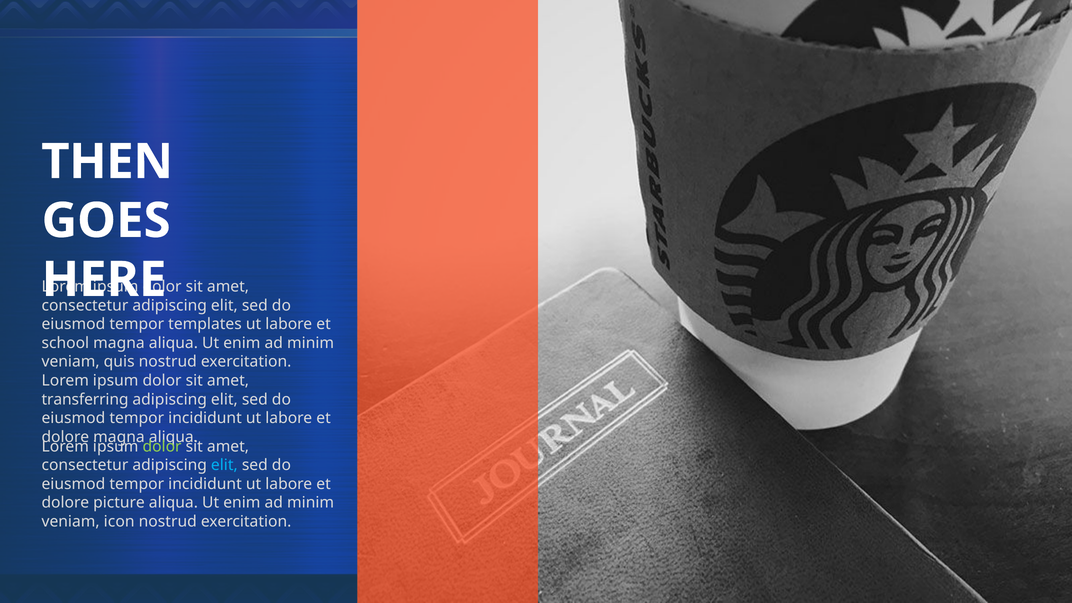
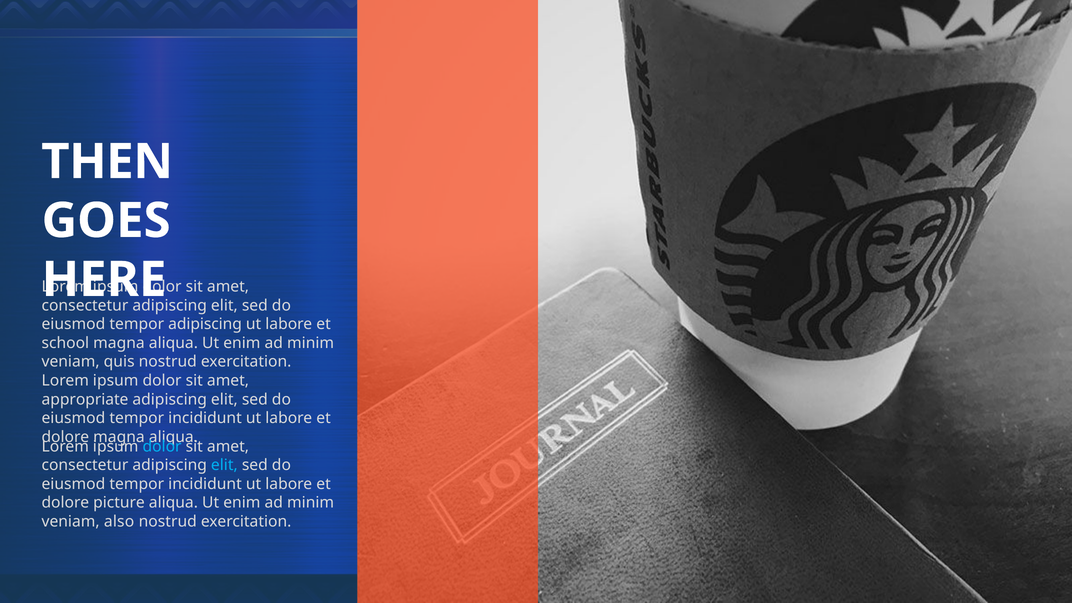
tempor templates: templates -> adipiscing (205, 324)
transferring: transferring -> appropriate (85, 399)
dolor colour: light green -> light blue (162, 446)
icon: icon -> also (119, 521)
